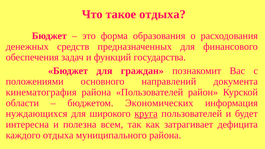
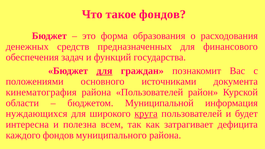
такое отдыха: отдыха -> фондов (163, 14)
для underline: none -> present (104, 71)
направлений: направлений -> источниками (169, 82)
Экономических: Экономических -> Муниципальной (159, 103)
каждого отдыха: отдыха -> фондов (58, 135)
